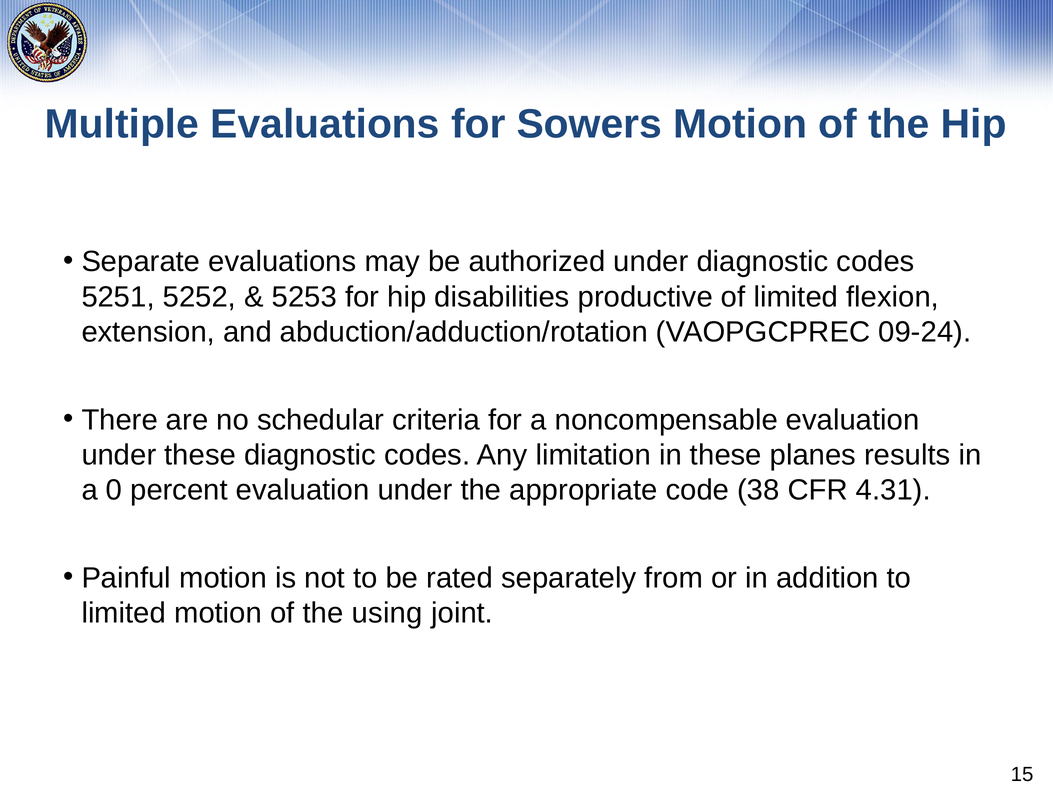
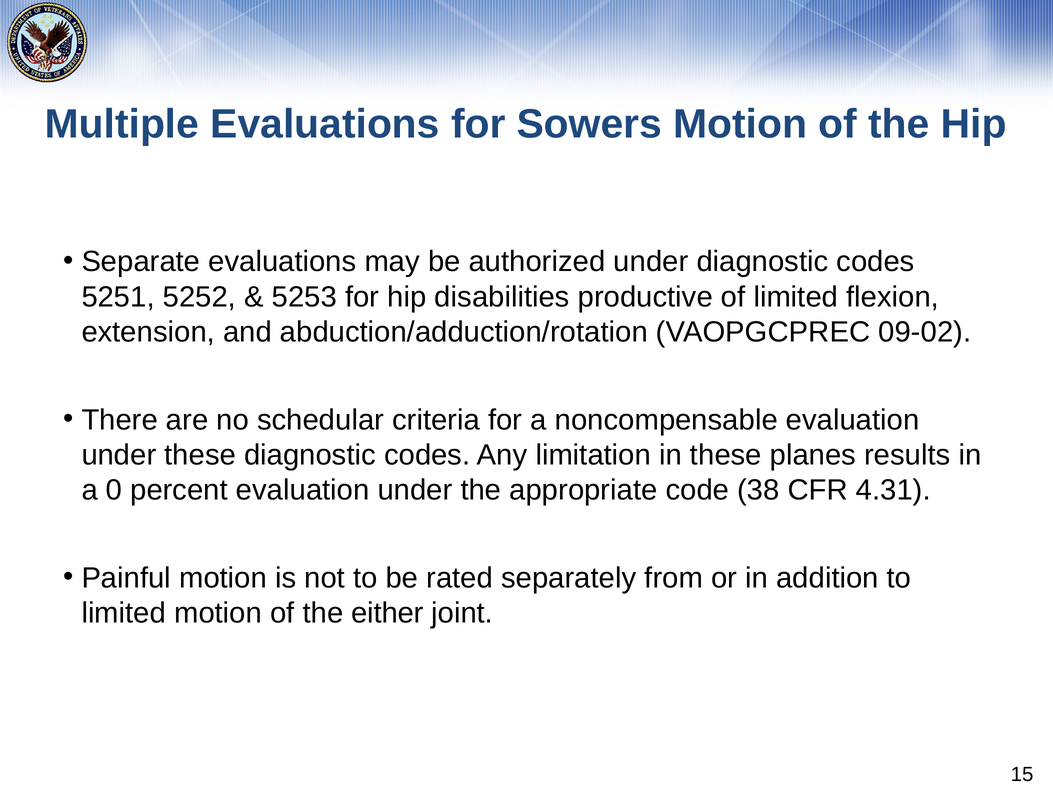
09-24: 09-24 -> 09-02 (925, 332)
using: using -> either (387, 613)
